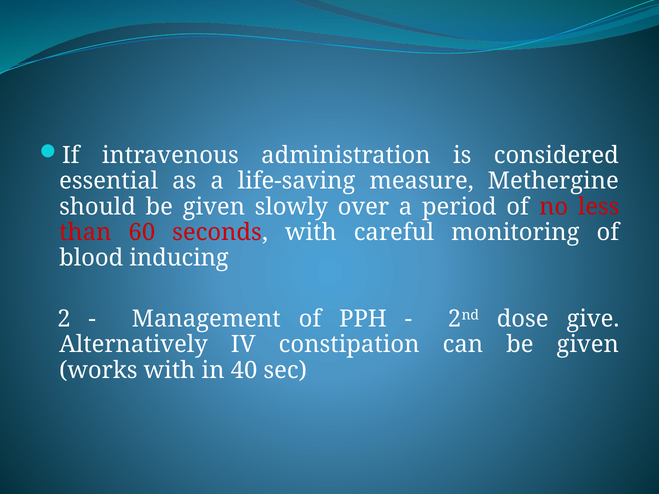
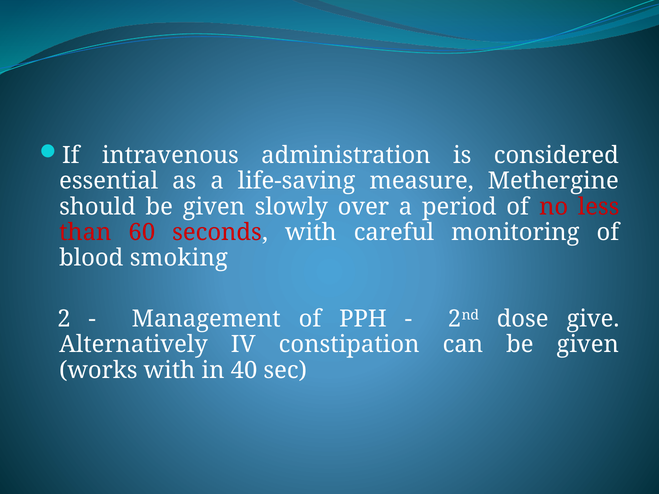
inducing: inducing -> smoking (179, 258)
